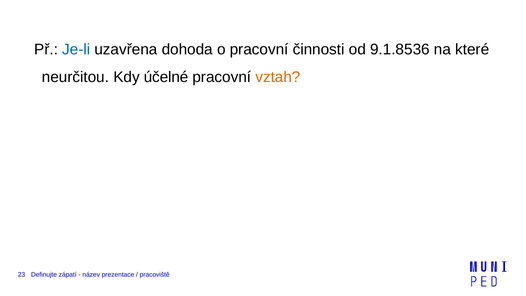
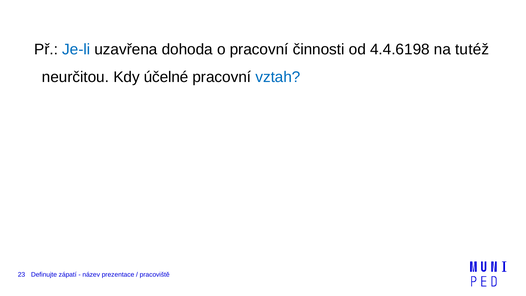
9.1.8536: 9.1.8536 -> 4.4.6198 (400, 49)
které: které -> tutéž (472, 49)
vztah colour: orange -> blue (278, 77)
